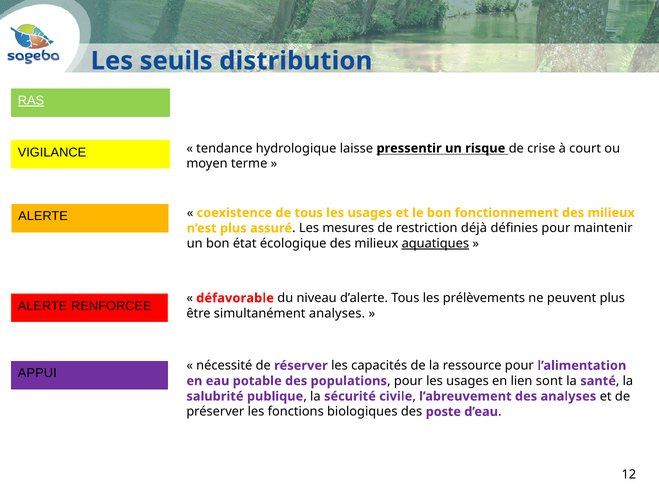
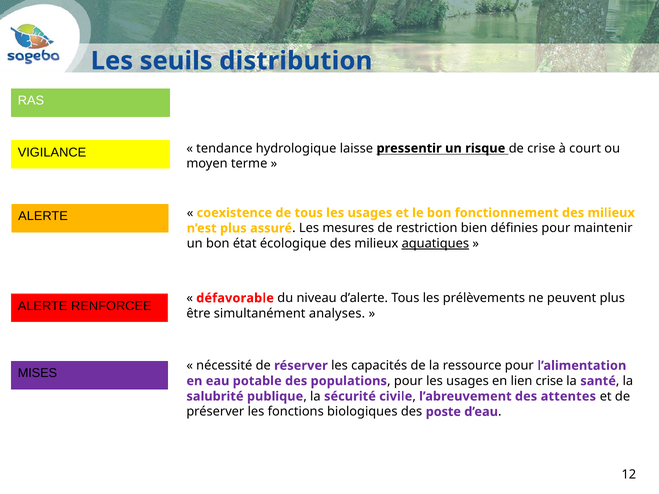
RAS underline: present -> none (31, 101)
déjà: déjà -> bien (474, 228)
APPUI: APPUI -> MISES (37, 373)
lien sont: sont -> crise (549, 381)
des analyses: analyses -> attentes (568, 397)
